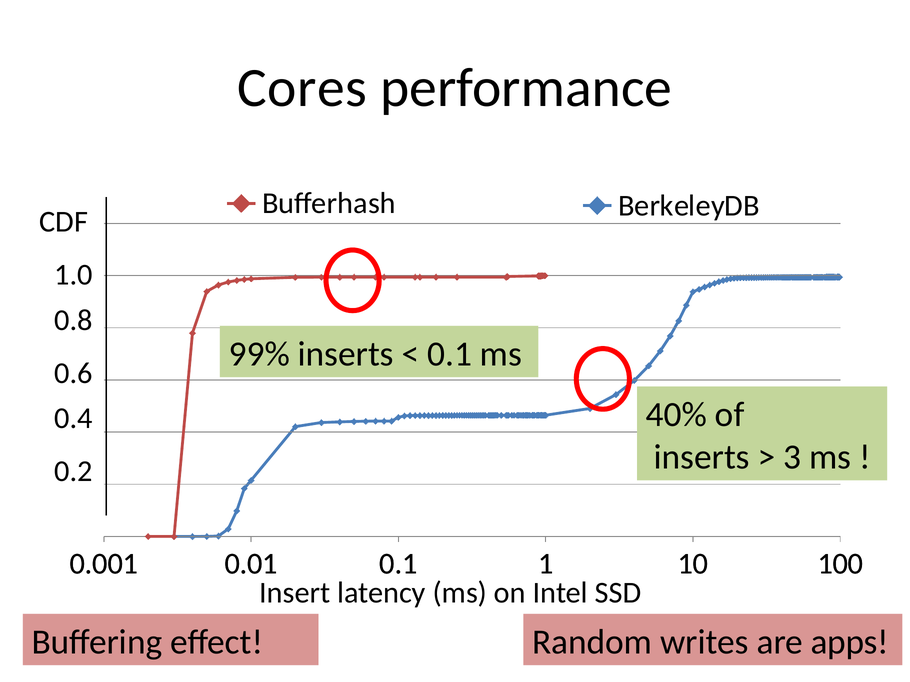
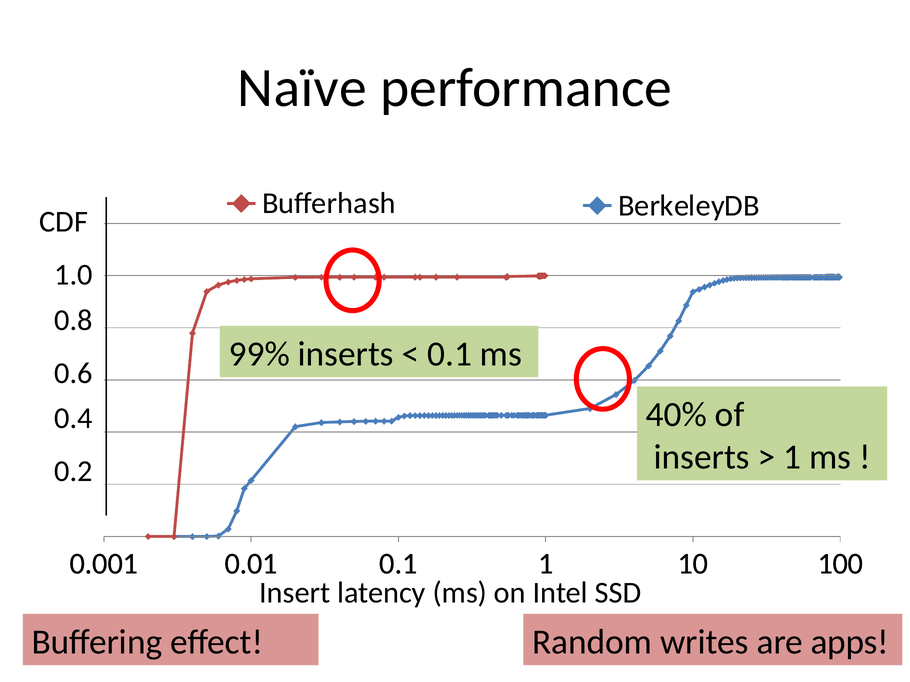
Cores: Cores -> Naïve (302, 88)
3: 3 -> 1 (792, 457)
